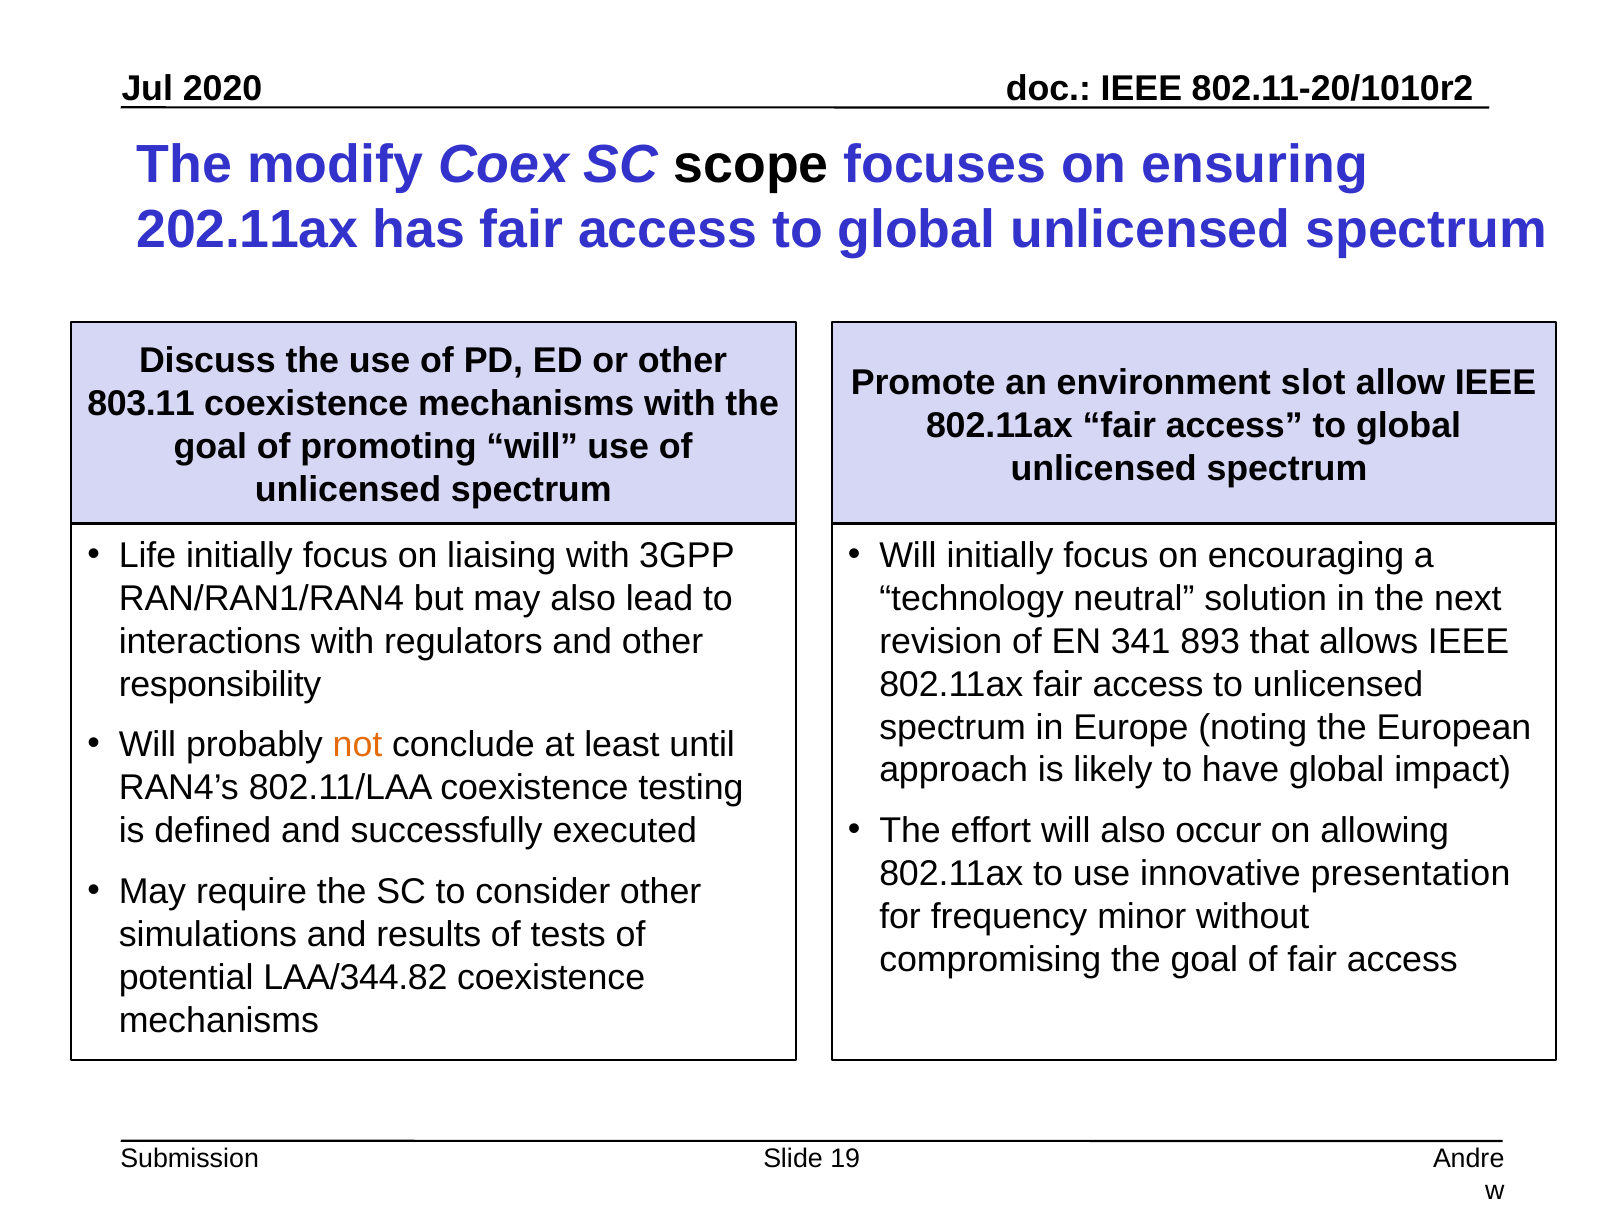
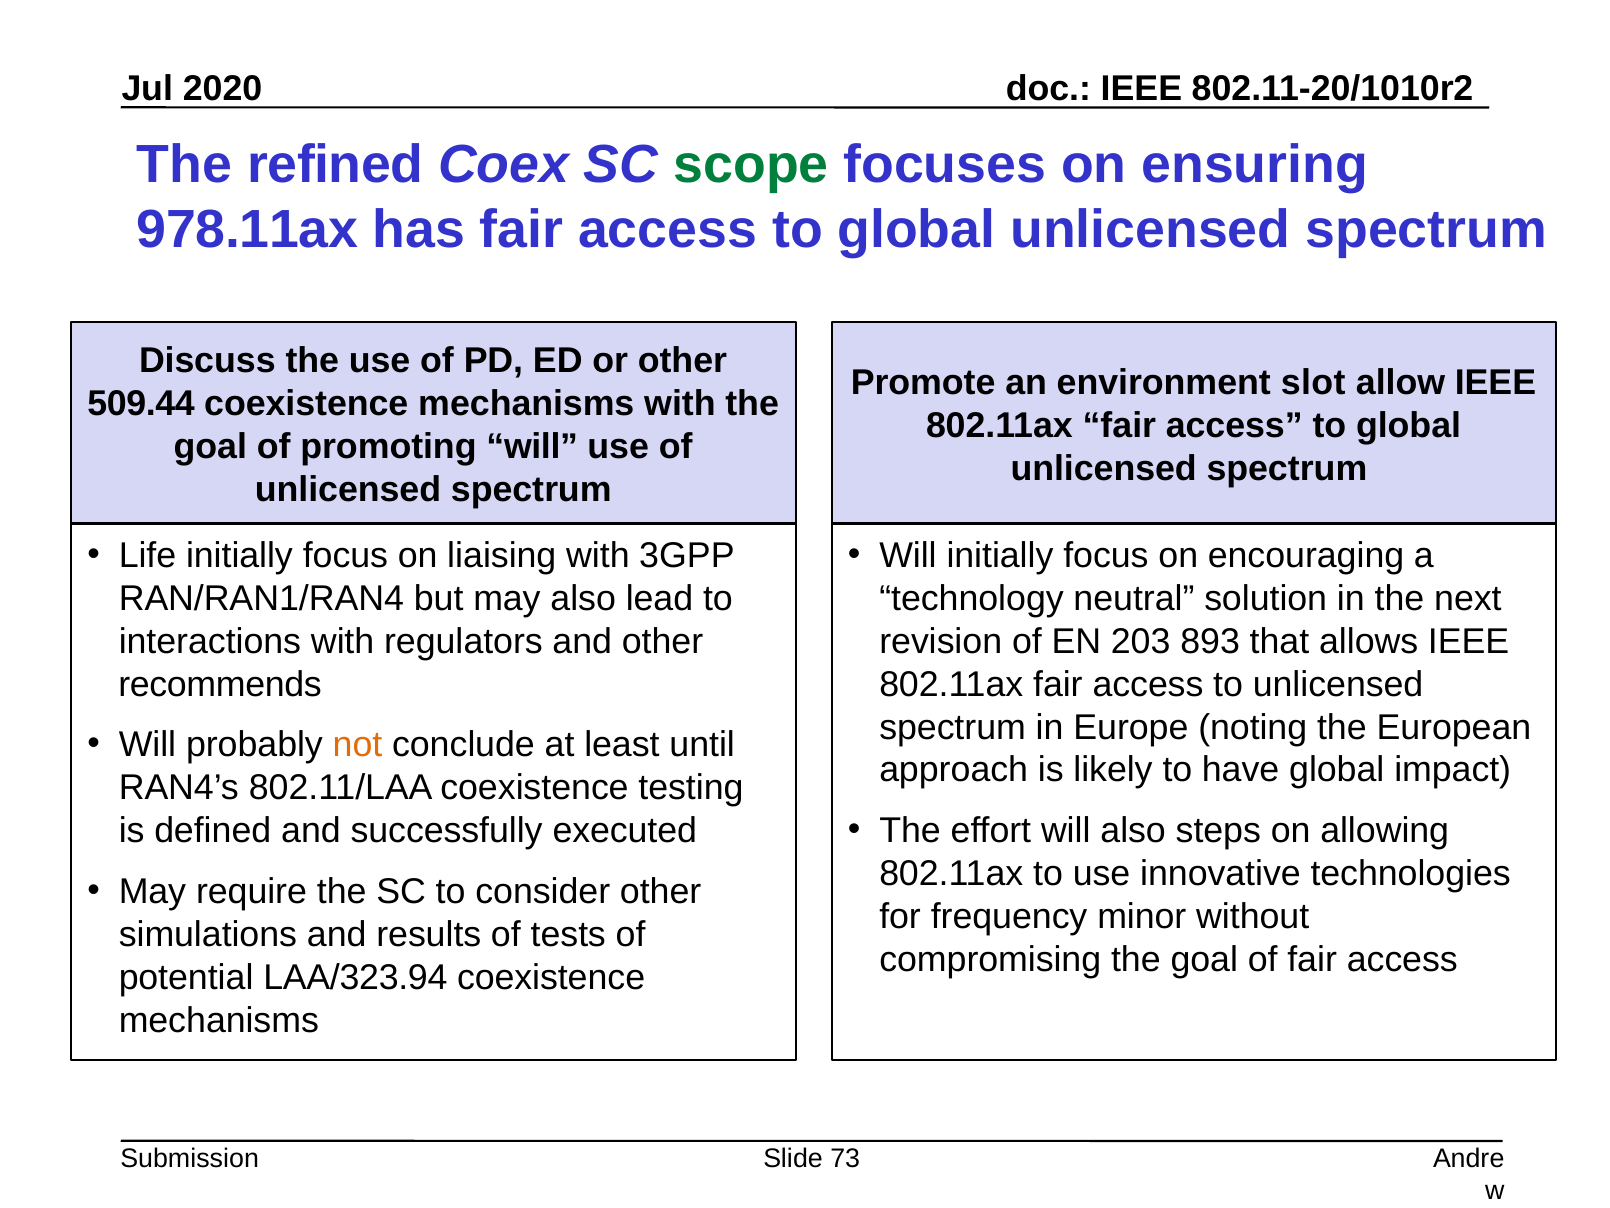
modify: modify -> refined (335, 165)
scope colour: black -> green (751, 165)
202.11ax: 202.11ax -> 978.11ax (248, 229)
803.11: 803.11 -> 509.44 (141, 404)
341: 341 -> 203 (1141, 641)
responsibility: responsibility -> recommends (220, 684)
occur: occur -> steps (1218, 831)
presentation: presentation -> technologies (1411, 874)
LAA/344.82: LAA/344.82 -> LAA/323.94 (355, 977)
19: 19 -> 73 (845, 1158)
